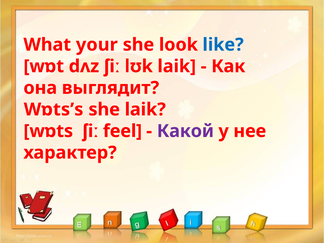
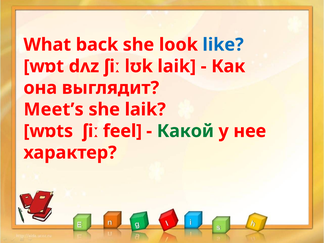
your: your -> back (97, 45)
Wɒts’s: Wɒts’s -> Meet’s (54, 109)
Какой colour: purple -> green (185, 131)
